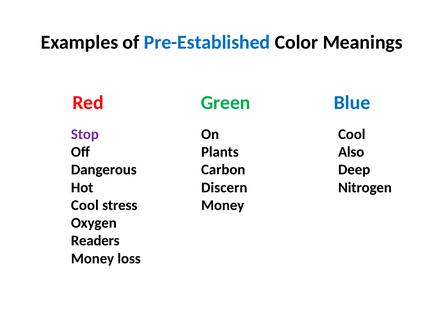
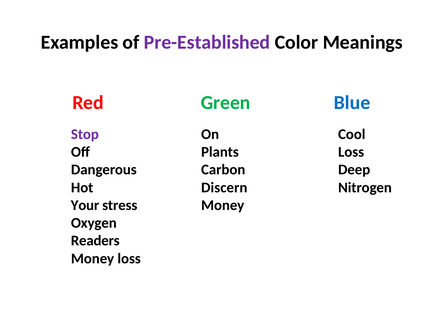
Pre-Established colour: blue -> purple (207, 42)
Also: Also -> Loss (351, 152)
Cool: Cool -> Your (85, 205)
